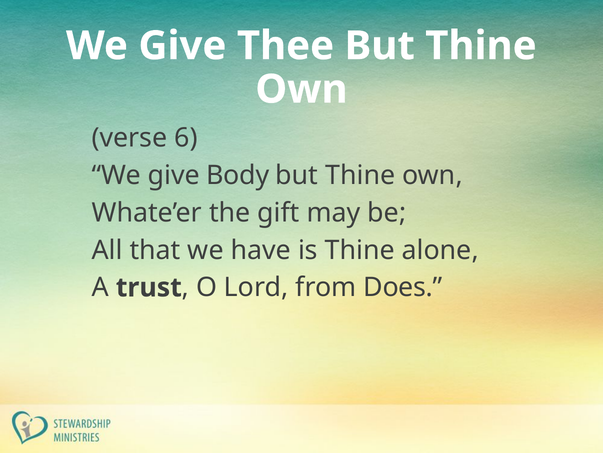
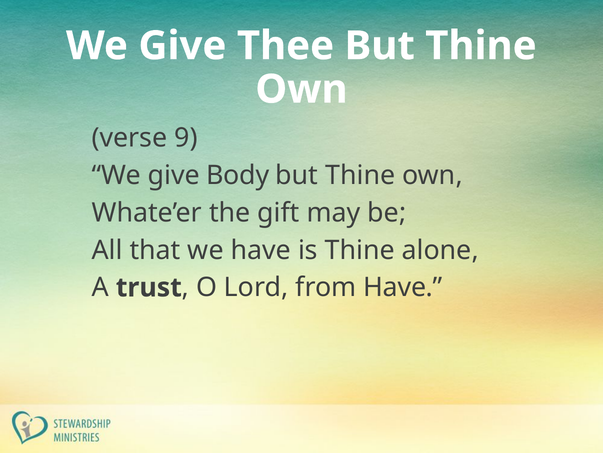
6: 6 -> 9 (186, 138)
from Does: Does -> Have (403, 287)
